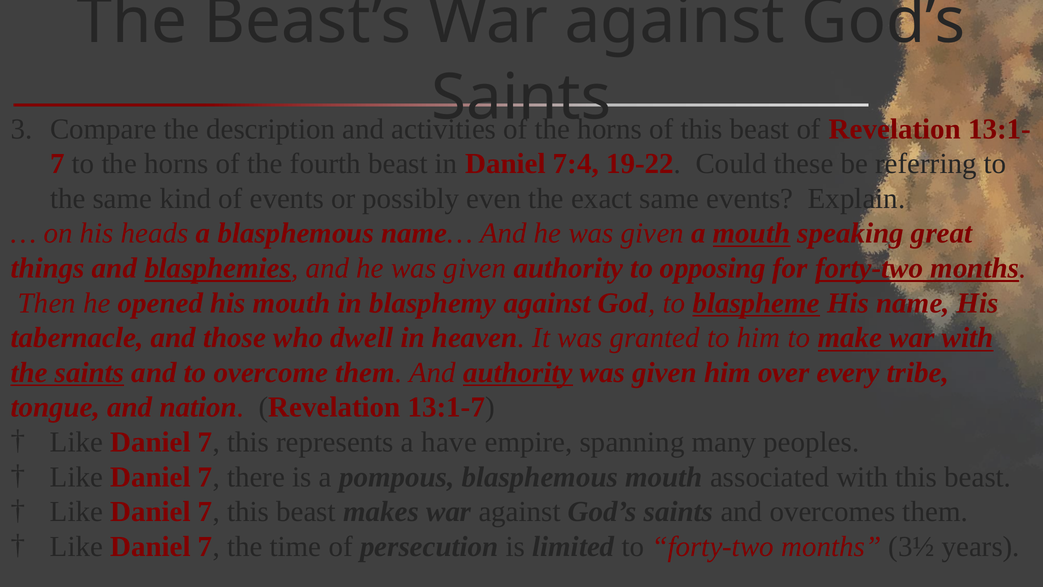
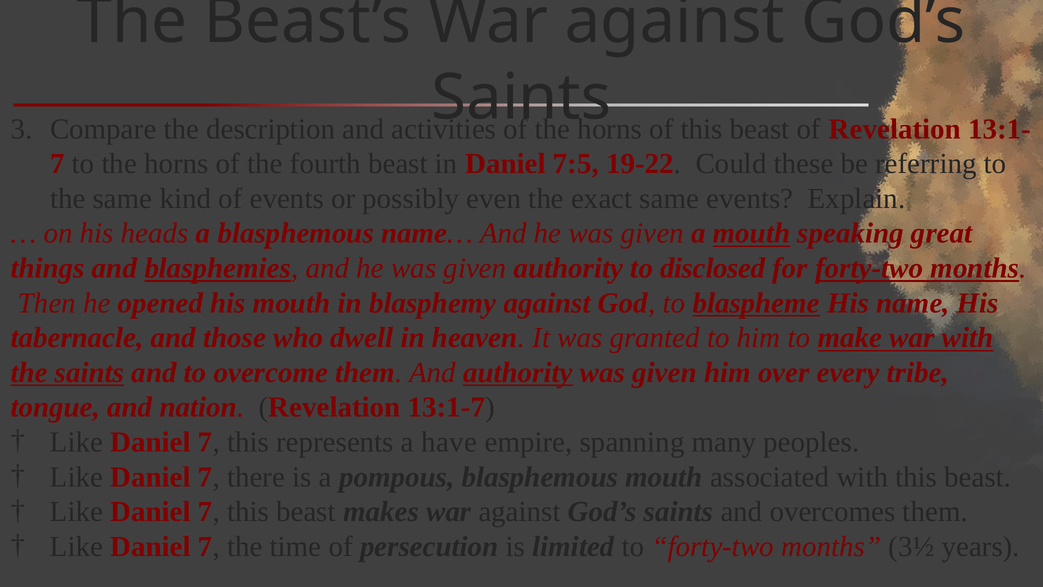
7:4: 7:4 -> 7:5 (576, 164)
opposing: opposing -> disclosed (713, 268)
